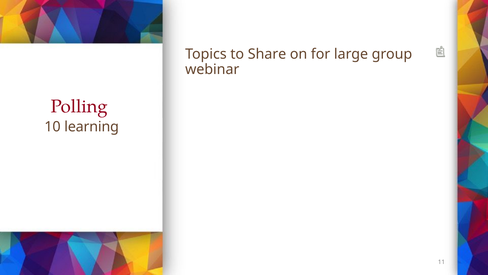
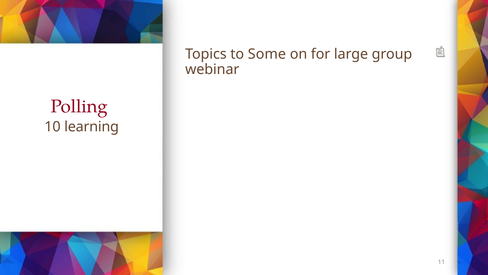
Share: Share -> Some (267, 54)
